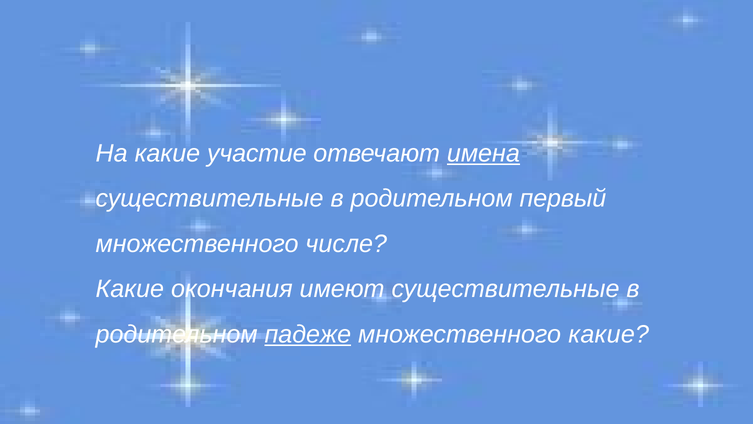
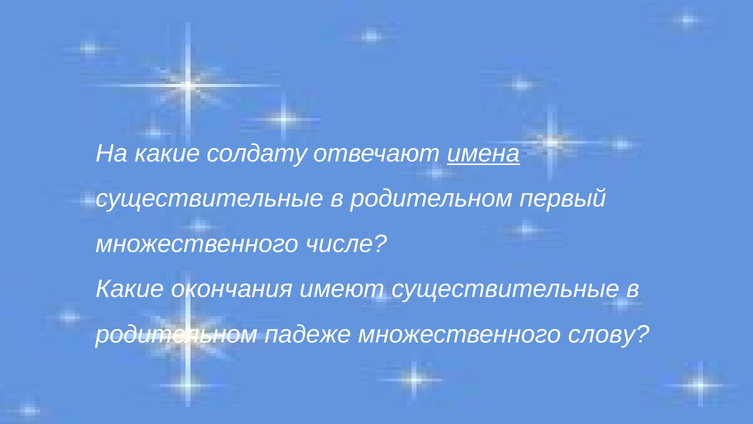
участие: участие -> солдату (257, 153)
падеже underline: present -> none (308, 334)
множественного какие: какие -> слову (609, 334)
